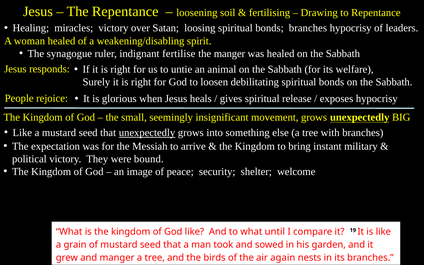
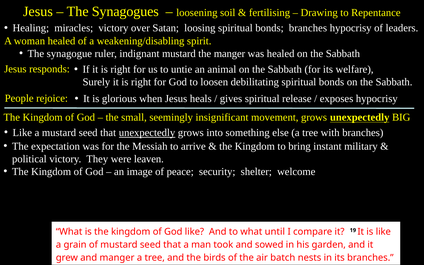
The Repentance: Repentance -> Synagogues (125, 12)
indignant fertilise: fertilise -> mustard (179, 54)
bound: bound -> leaven (149, 159)
again: again -> batch (283, 258)
